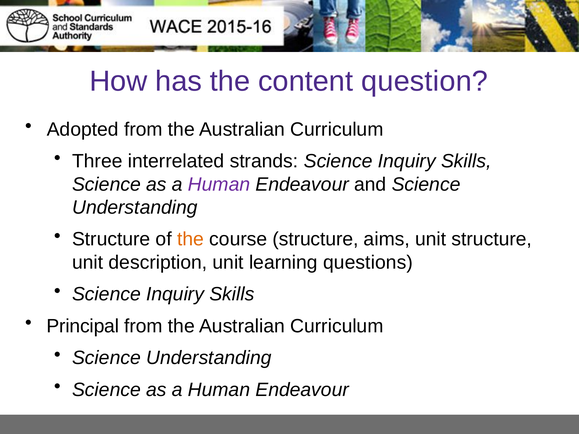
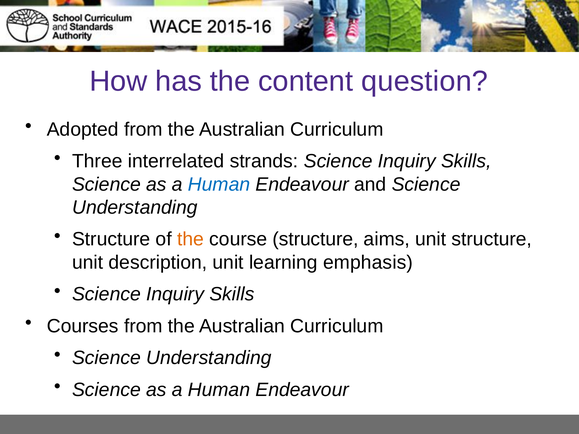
Human colour: purple -> blue (219, 184)
questions: questions -> emphasis (368, 263)
Principal: Principal -> Courses (83, 326)
